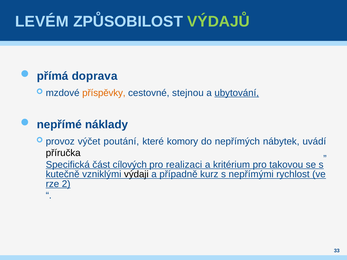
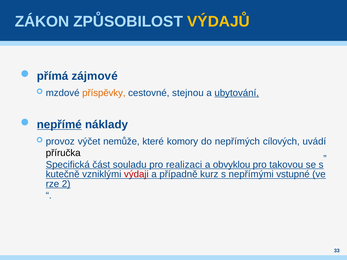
LEVÉM: LEVÉM -> ZÁKON (42, 22)
VÝDAJŮ colour: light green -> yellow (218, 22)
doprava: doprava -> zájmové (95, 76)
nepřímé underline: none -> present (59, 125)
poutání: poutání -> nemůže (121, 142)
nábytek: nábytek -> cílových (281, 142)
cílových: cílových -> souladu (130, 165)
kritérium: kritérium -> obvyklou (232, 165)
výdaji colour: black -> red (136, 174)
rychlost: rychlost -> vstupné (293, 174)
